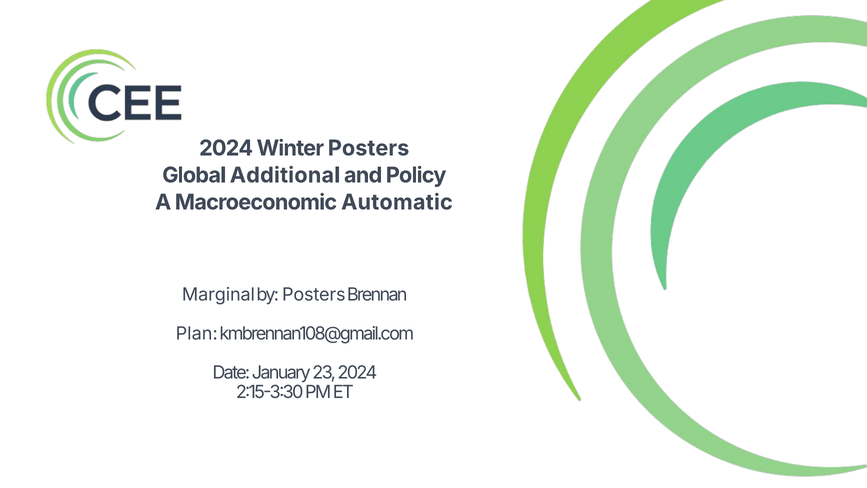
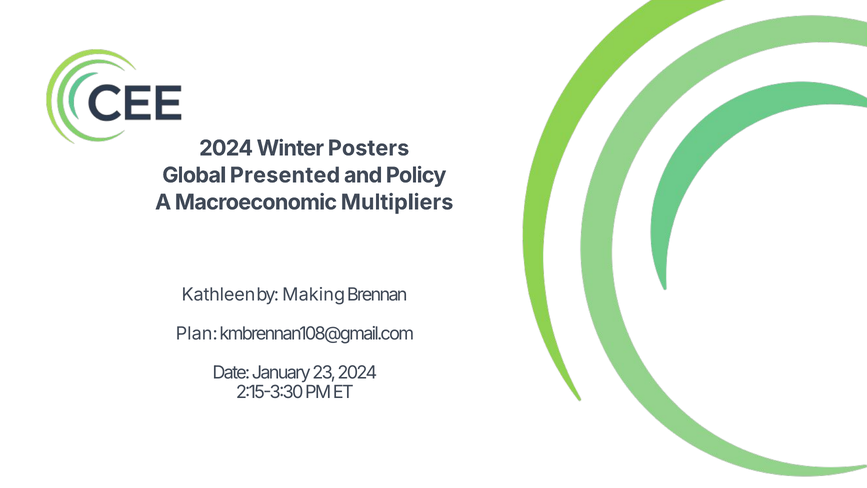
Additional: Additional -> Presented (285, 175)
Automatic: Automatic -> Multipliers (397, 202)
Marginal: Marginal -> Kathleen (218, 295)
by Posters: Posters -> Making (314, 295)
